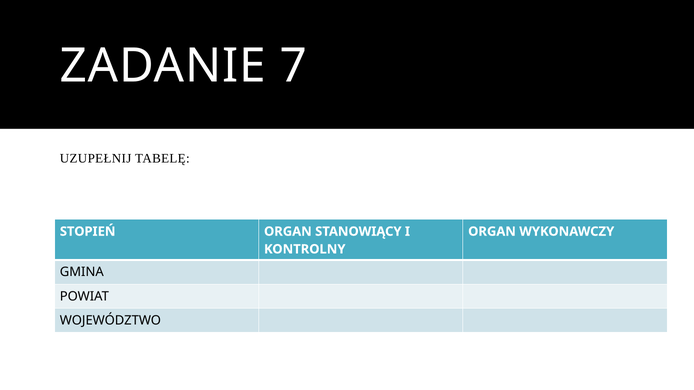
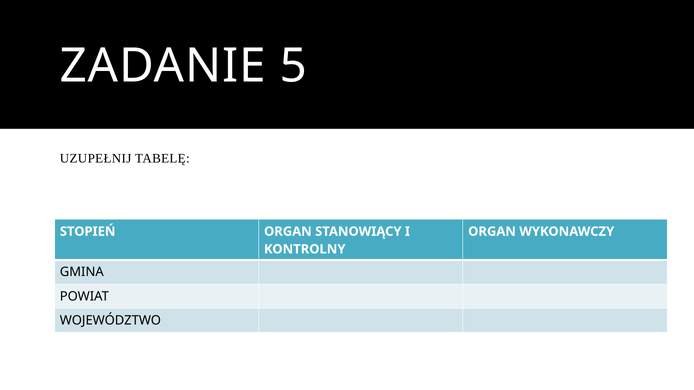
7: 7 -> 5 (294, 66)
